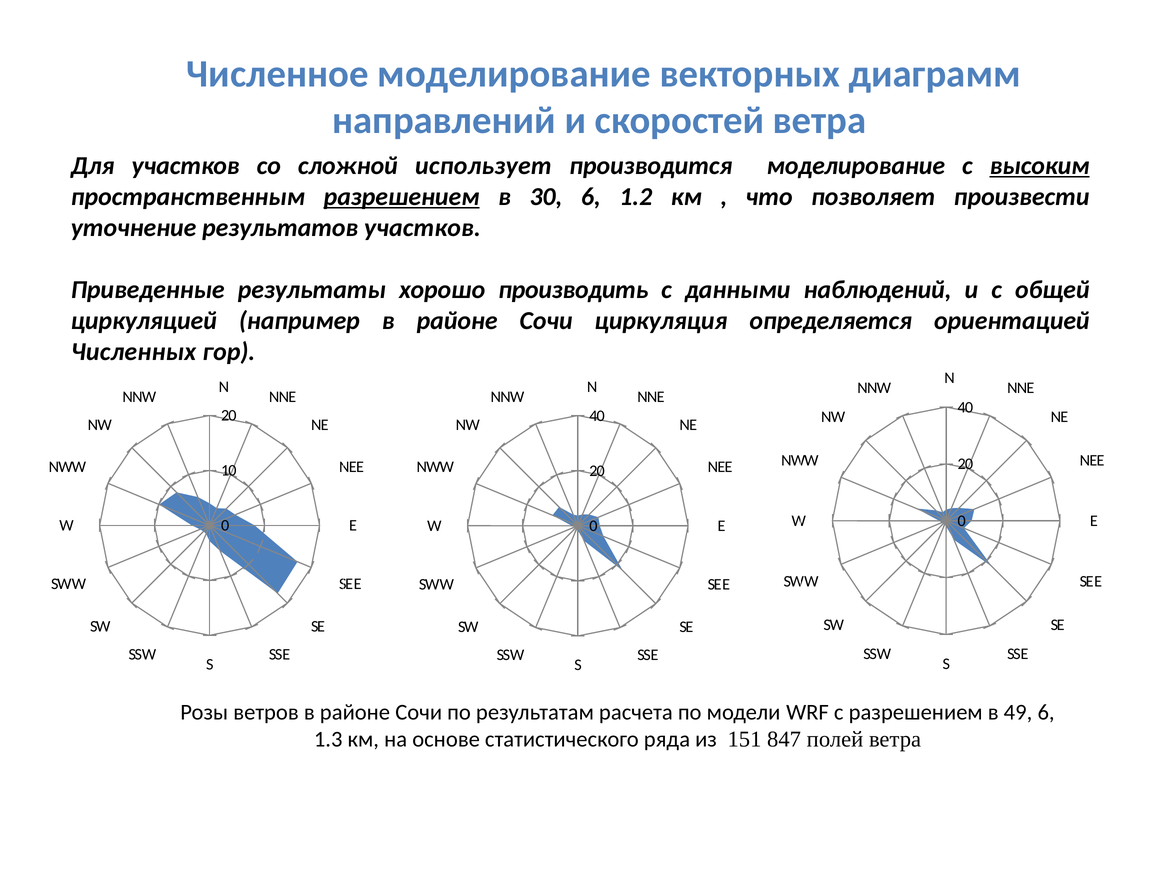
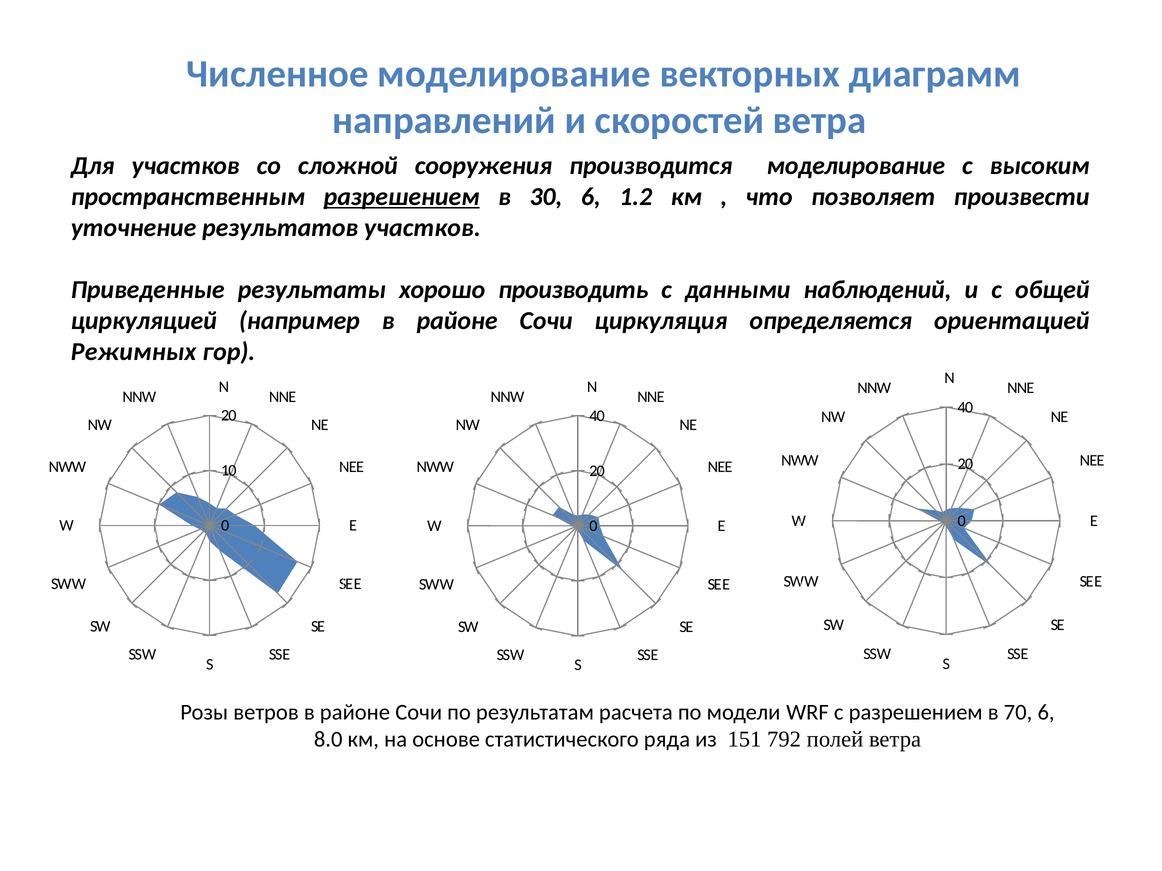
использует: использует -> сооружения (484, 166)
высоким underline: present -> none (1040, 166)
Численных: Численных -> Режимных (134, 352)
49: 49 -> 70 (1018, 713)
1.3: 1.3 -> 8.0 (328, 740)
847: 847 -> 792 (784, 740)
